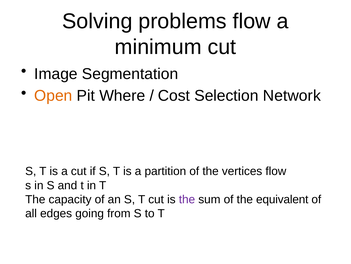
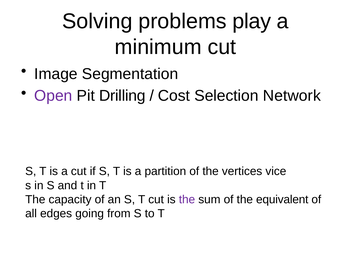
problems flow: flow -> play (252, 21)
Open colour: orange -> purple (53, 95)
Where: Where -> Drilling (122, 95)
vertices flow: flow -> vice (276, 171)
